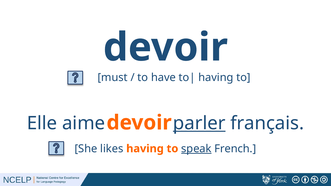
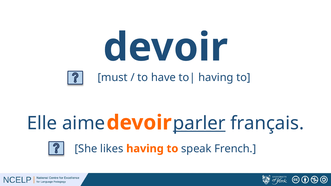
speak underline: present -> none (196, 149)
